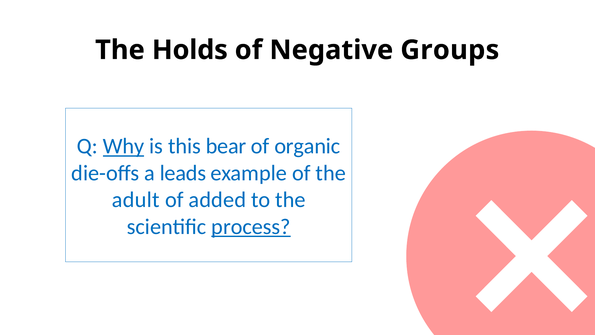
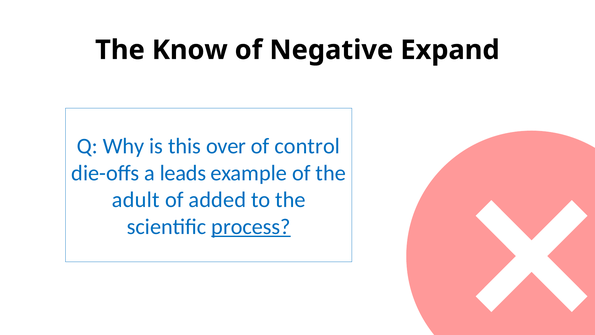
Holds: Holds -> Know (190, 50)
Groups: Groups -> Expand (450, 50)
Why underline: present -> none (124, 146)
bear: bear -> over (226, 146)
organic: organic -> control (307, 146)
